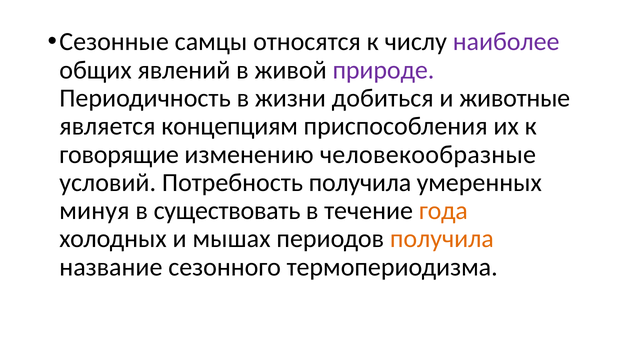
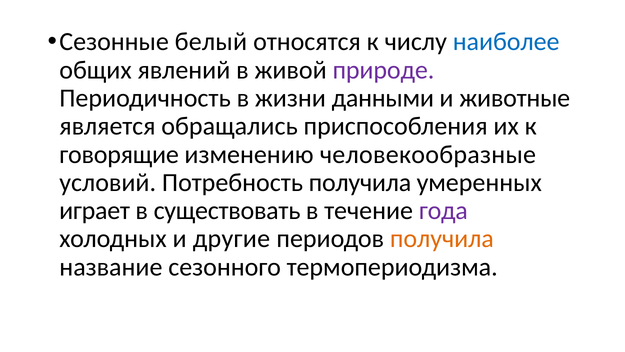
самцы: самцы -> белый (211, 42)
наиболее colour: purple -> blue (506, 42)
добиться: добиться -> данными (383, 98)
концепциям: концепциям -> обращались (230, 126)
минуя: минуя -> играет (95, 210)
года colour: orange -> purple (443, 210)
мышах: мышах -> другие (231, 239)
